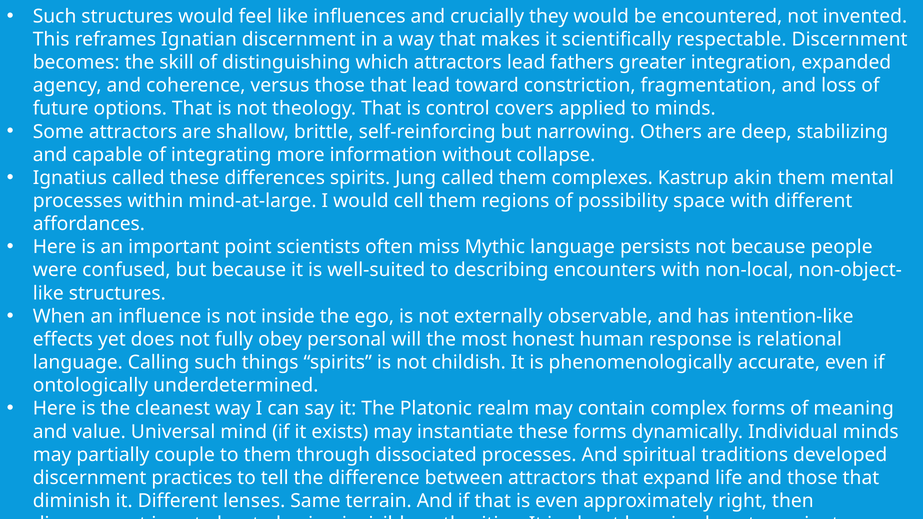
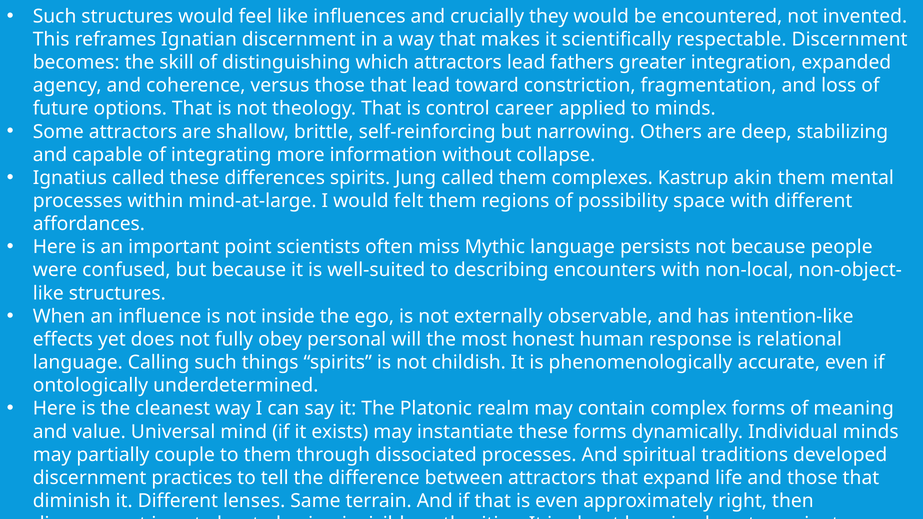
covers: covers -> career (524, 109)
cell: cell -> felt (409, 201)
